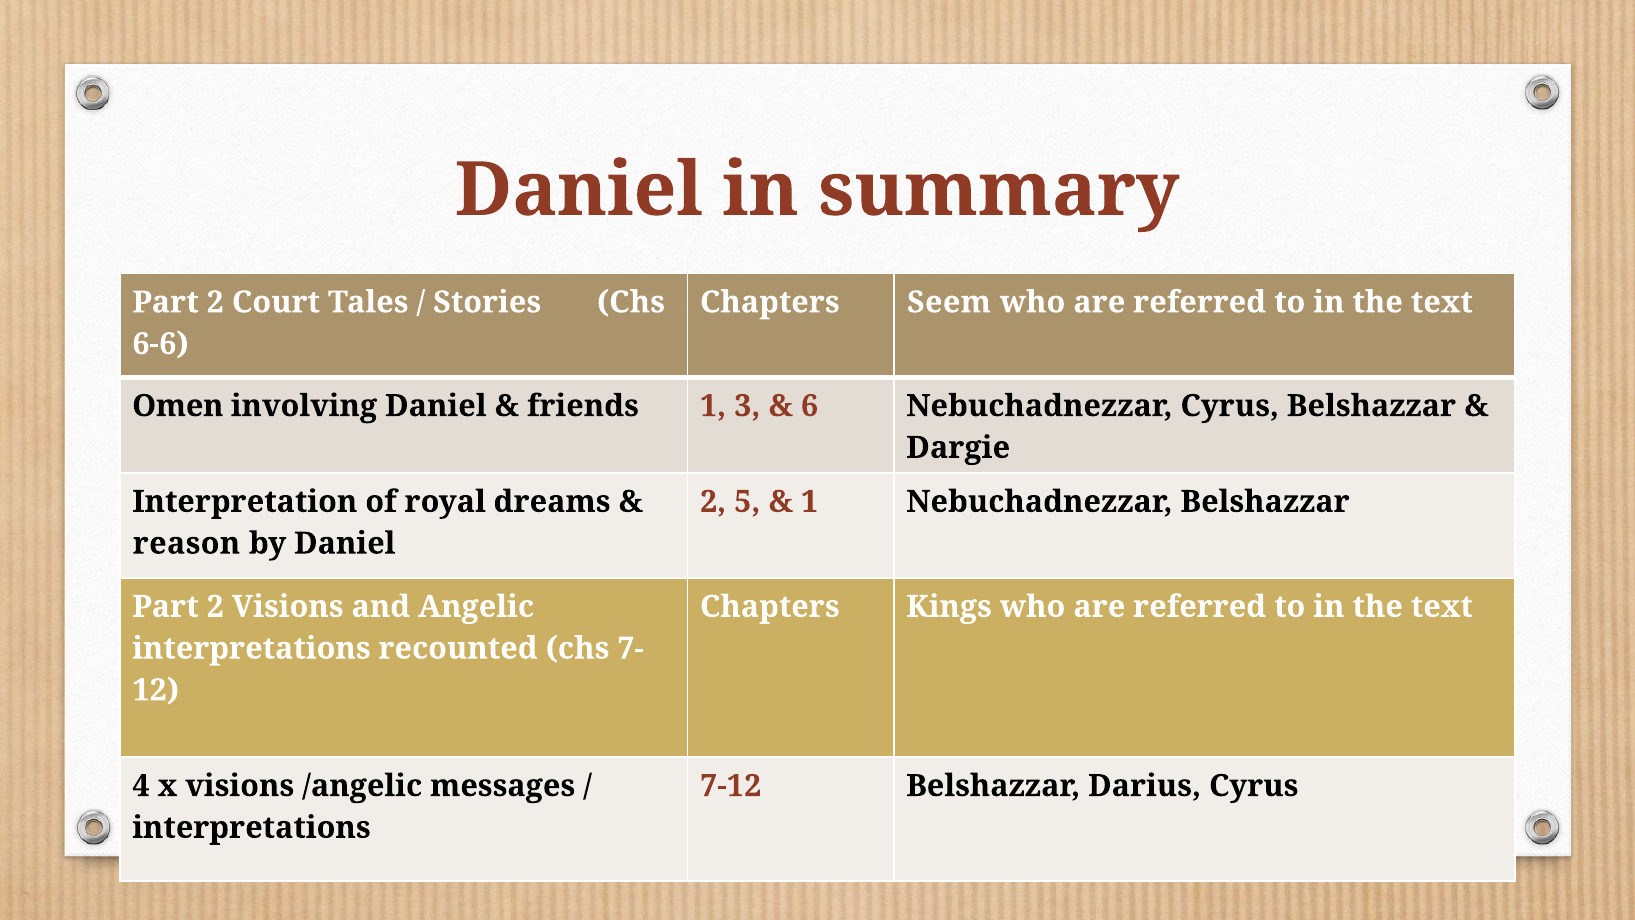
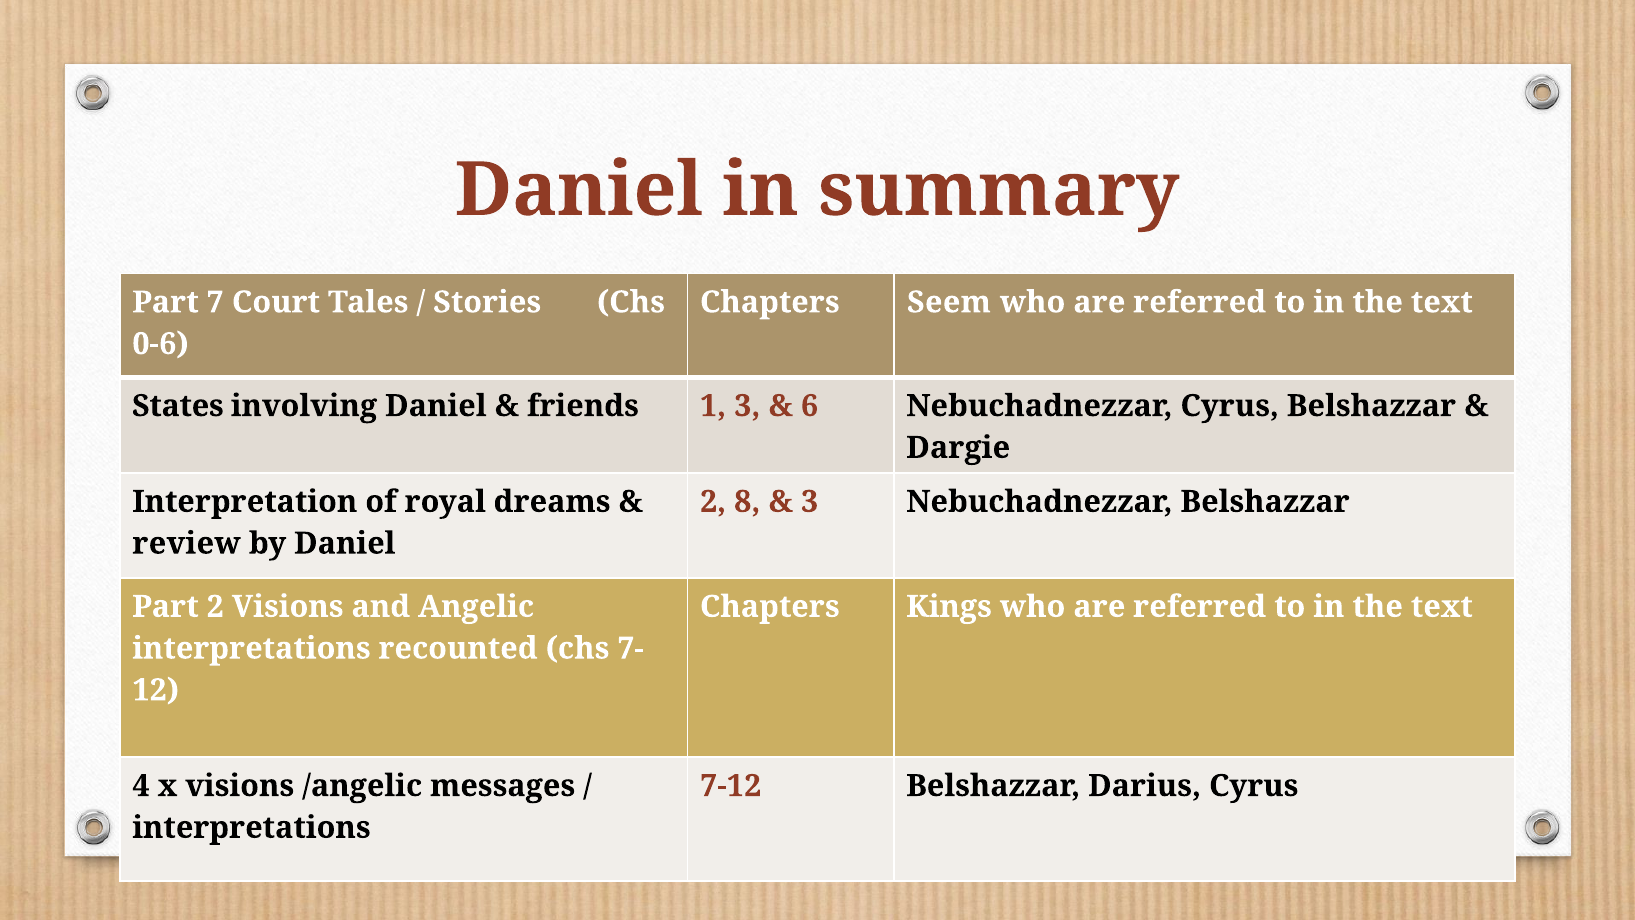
2: 2 -> 7 (215, 302)
6-6: 6-6 -> 0-6 (161, 344)
Omen: Omen -> States (178, 406)
5: 5 -> 8 (747, 502)
1: 1 -> 3 (810, 502)
reason: reason -> review (187, 543)
